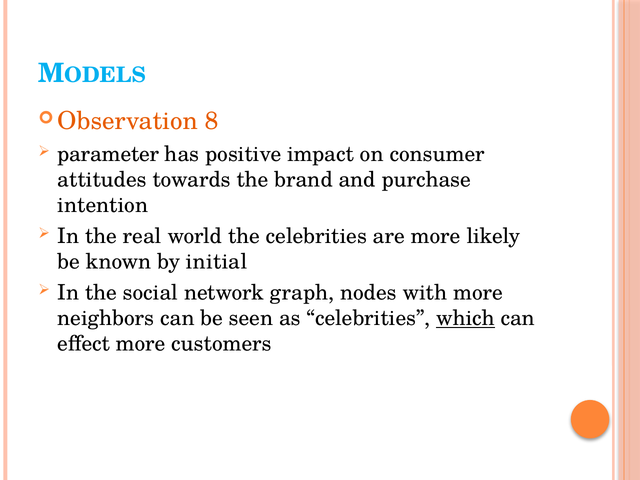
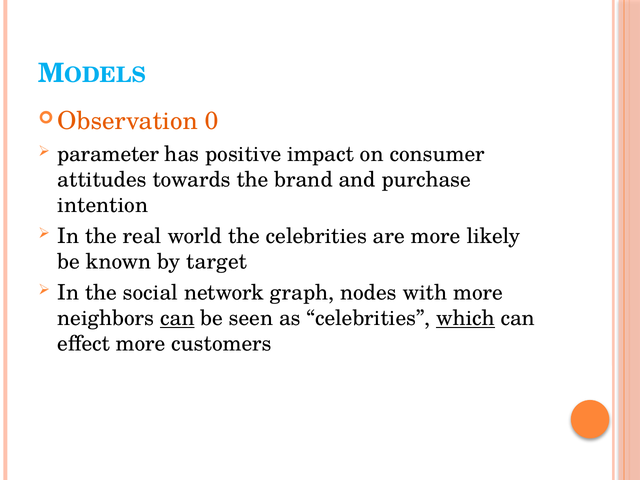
8: 8 -> 0 (212, 121)
initial: initial -> target (217, 262)
can underline: none -> present (177, 318)
